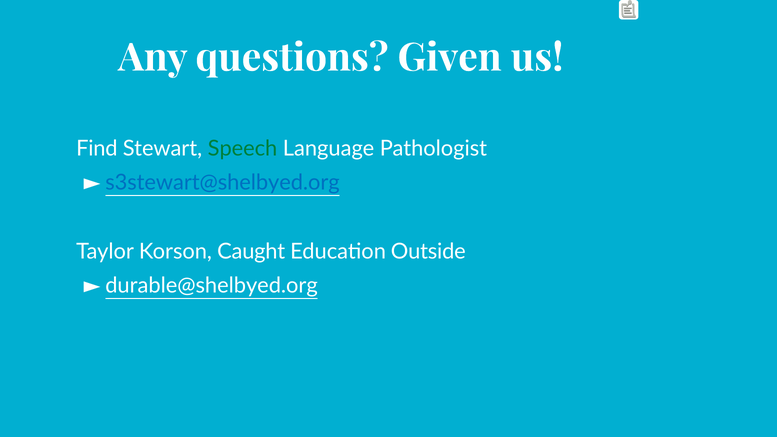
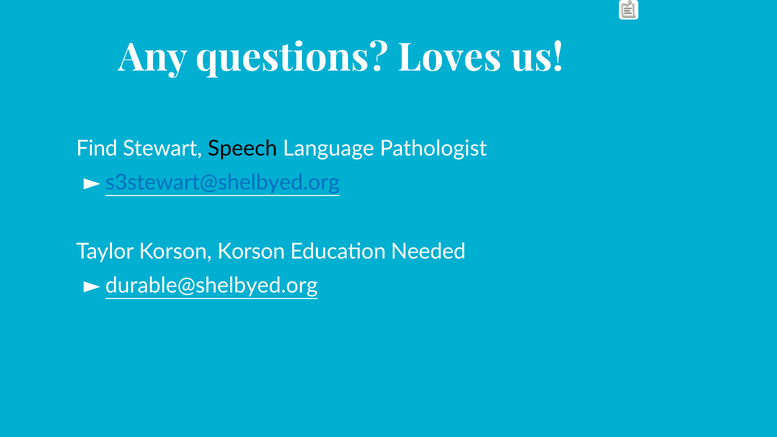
Given: Given -> Loves (450, 58)
Speech colour: green -> black (243, 148)
Korson Caught: Caught -> Korson (251, 251)
Outside: Outside -> Needed (428, 251)
